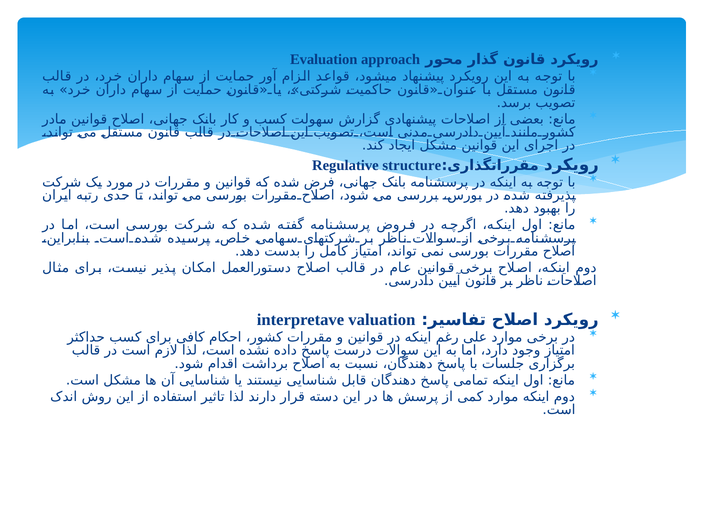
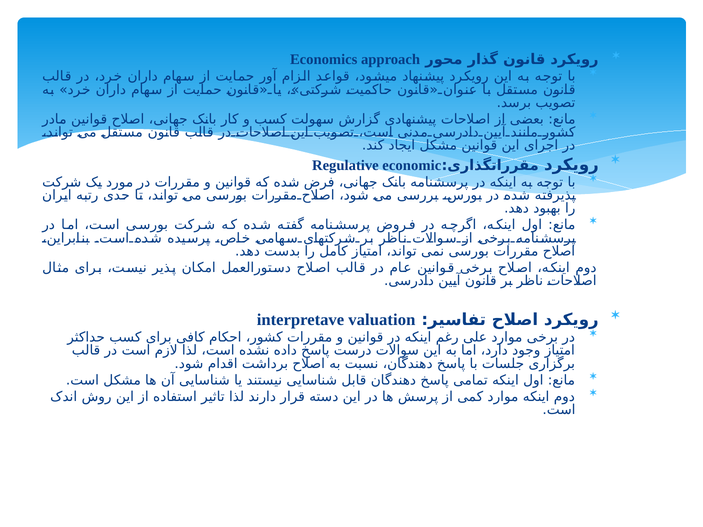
Evaluation: Evaluation -> Economics (324, 60)
structure: structure -> economic (412, 165)
